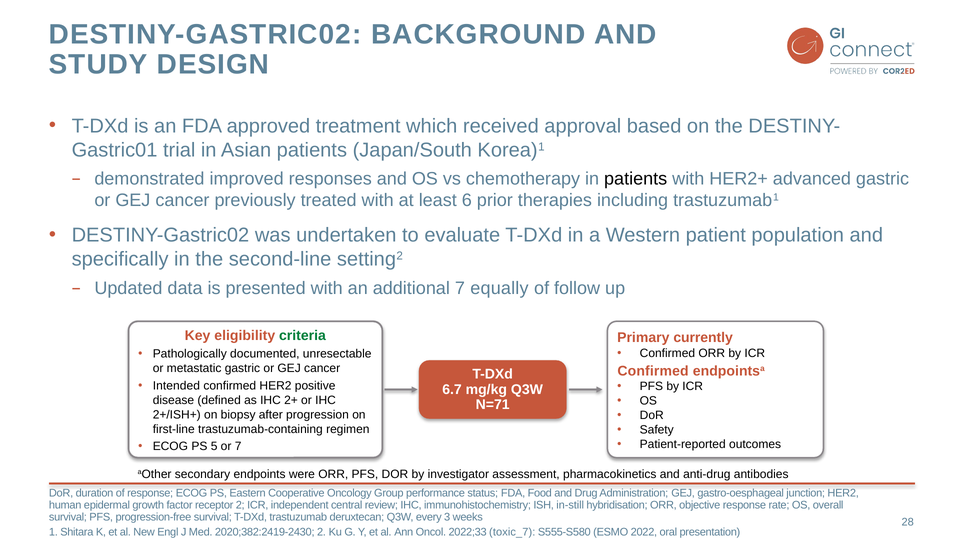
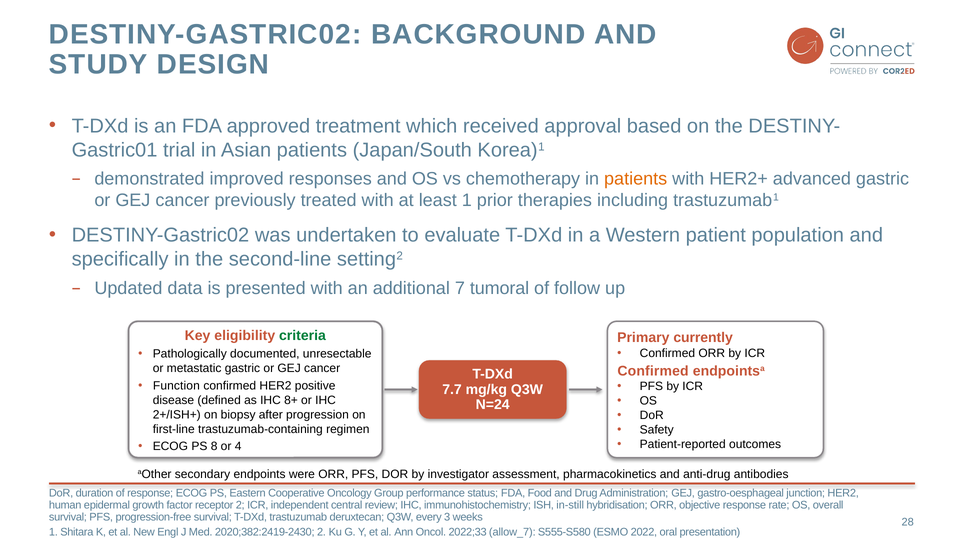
patients colour: black -> orange (636, 179)
least 6: 6 -> 1 (467, 200)
equally: equally -> tumoral (500, 288)
Intended: Intended -> Function (176, 386)
6.7: 6.7 -> 7.7 (452, 389)
2+: 2+ -> 8+ (291, 400)
N=71: N=71 -> N=24 (493, 405)
5: 5 -> 8 (214, 447)
or 7: 7 -> 4 (238, 447)
toxic_7: toxic_7 -> allow_7 (512, 532)
